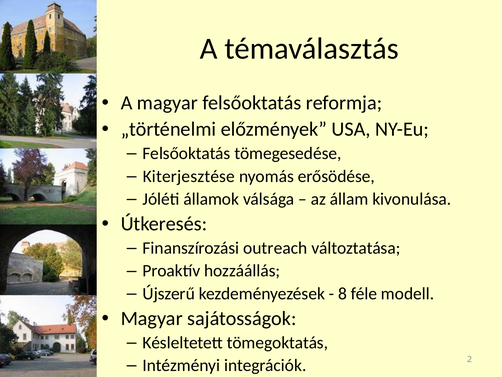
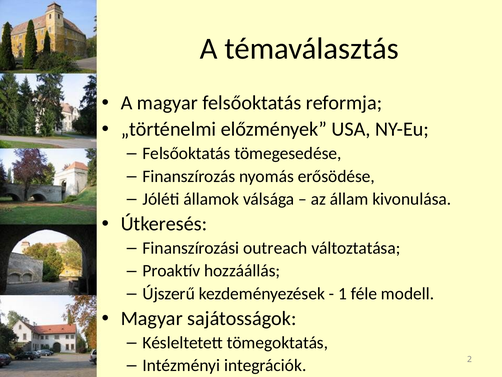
Kiterjesztése: Kiterjesztése -> Finanszírozás (189, 176)
8: 8 -> 1 (343, 293)
